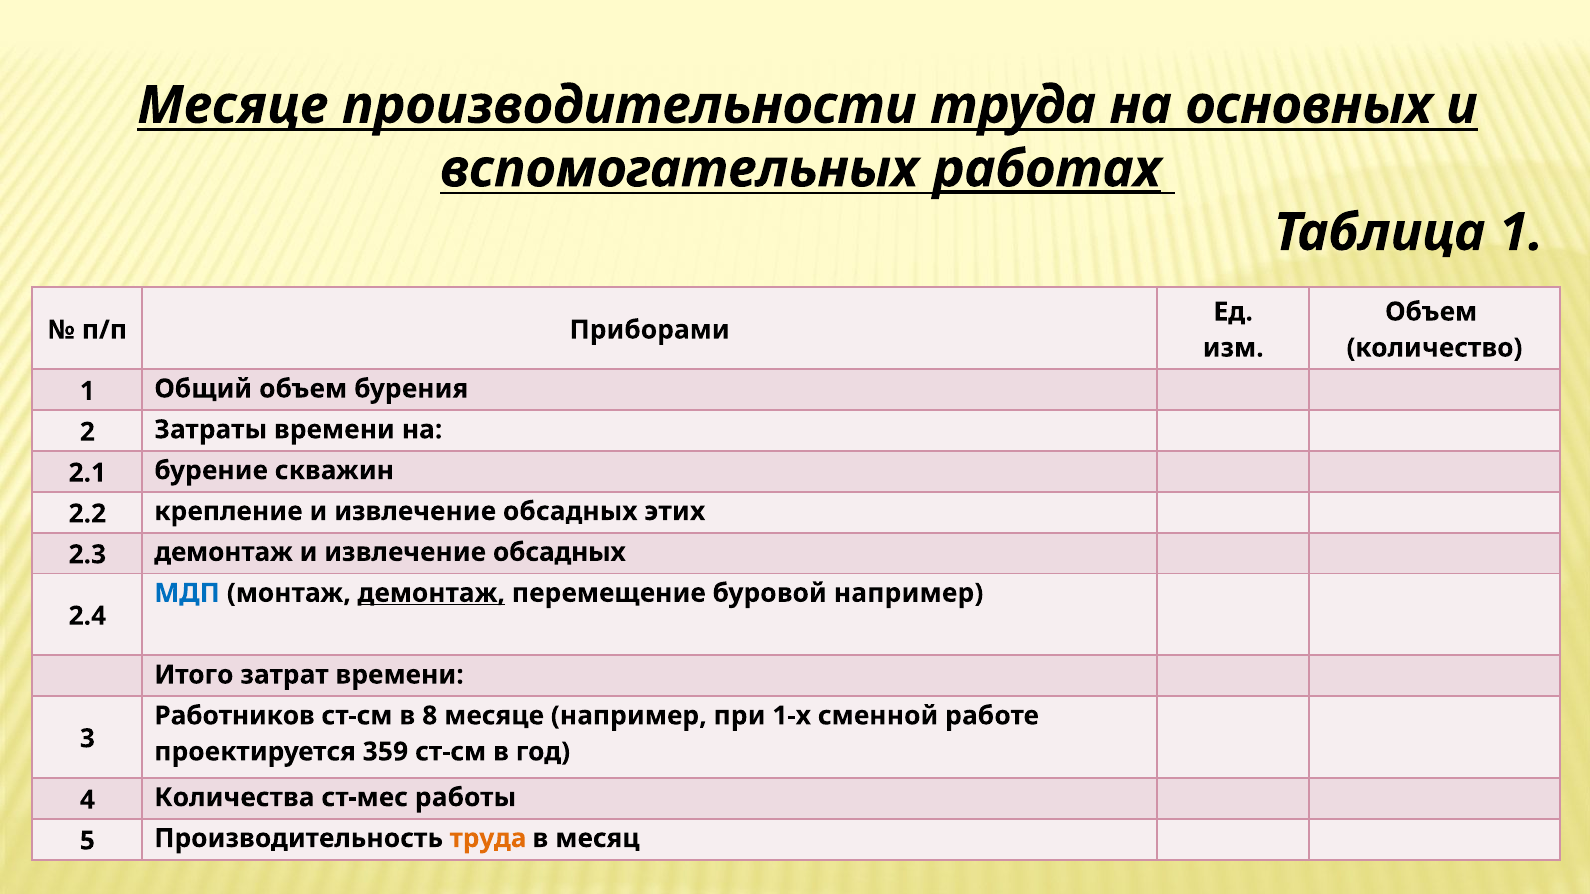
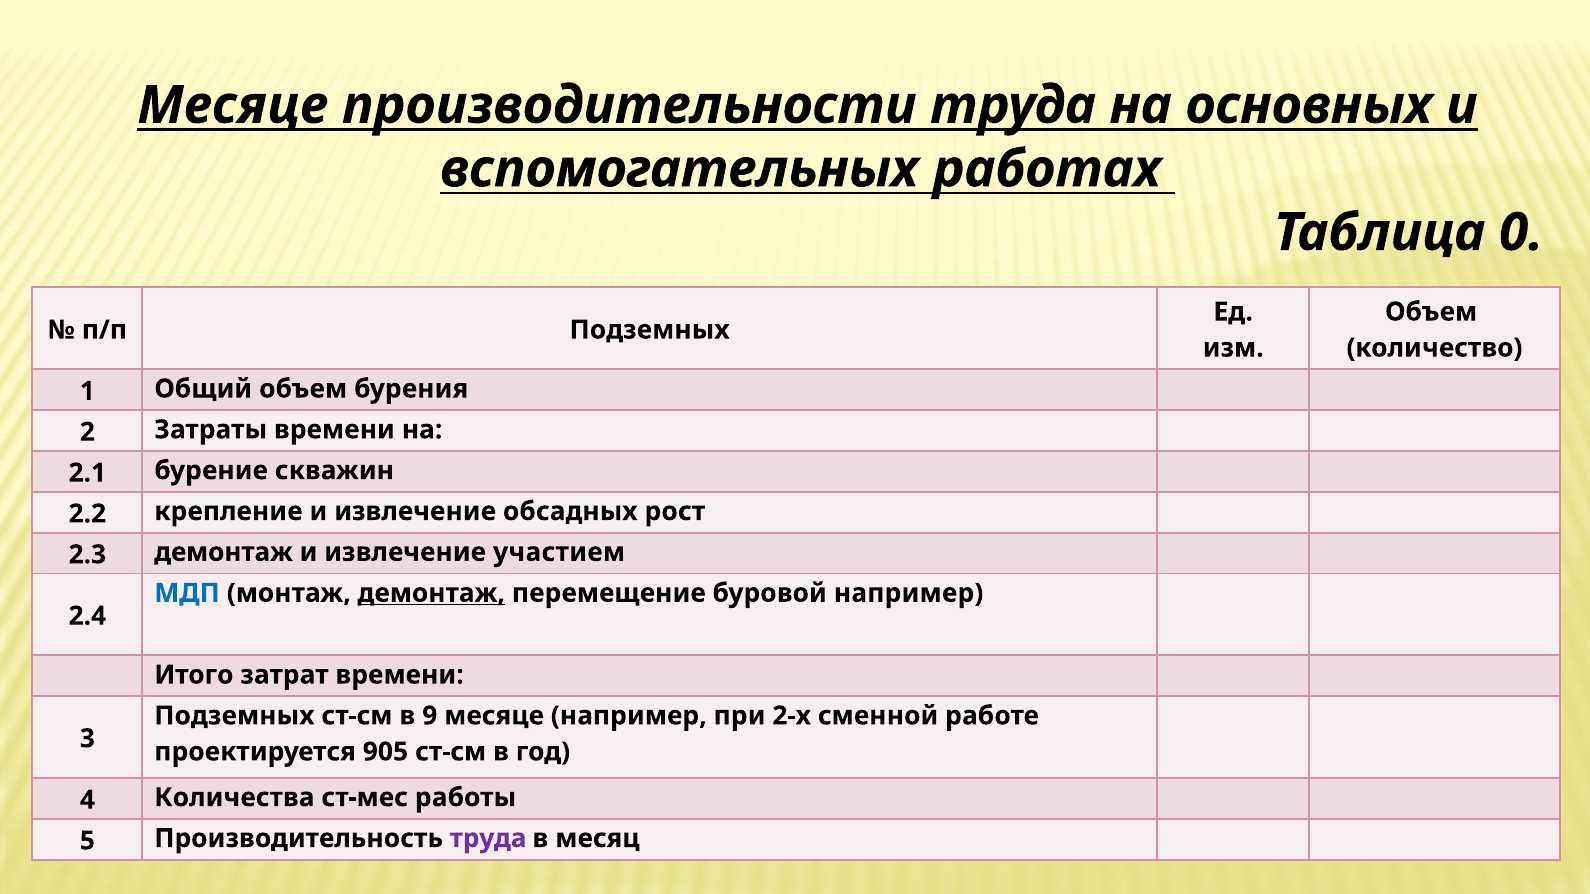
работах underline: present -> none (1047, 169)
Таблица 1: 1 -> 0 (1521, 233)
п/п Приборами: Приборами -> Подземных (650, 330)
этих: этих -> рост (675, 512)
обсадных: обсадных -> участием (559, 552)
Работников: Работников -> Подземных (234, 716)
8: 8 -> 9 (430, 716)
1-х: 1-х -> 2-х (792, 716)
359: 359 -> 905 (385, 752)
труда colour: orange -> purple (488, 839)
